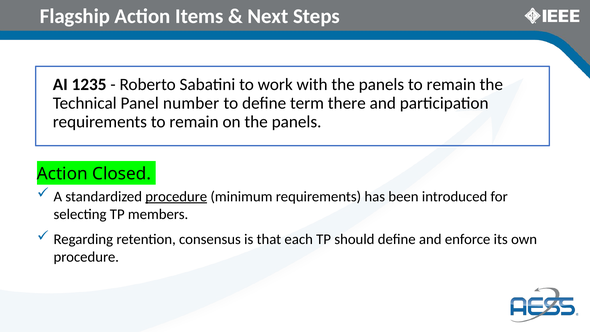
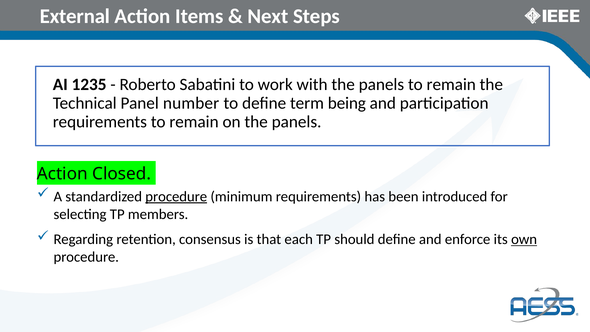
Flagship: Flagship -> External (75, 16)
there: there -> being (347, 103)
own underline: none -> present (524, 239)
